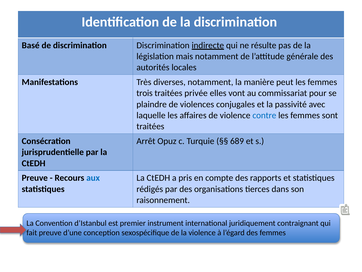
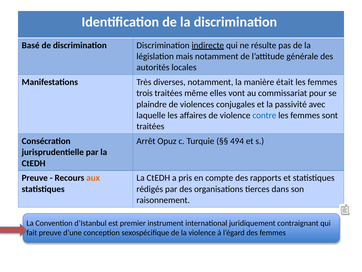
peut: peut -> était (285, 82)
privée: privée -> même (196, 93)
689: 689 -> 494 (237, 141)
aux colour: blue -> orange (93, 178)
